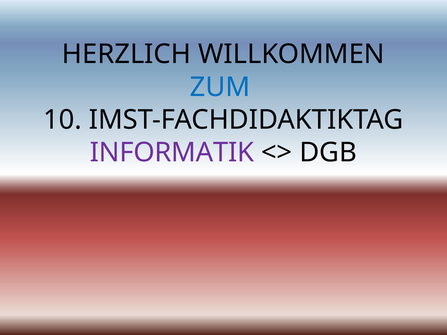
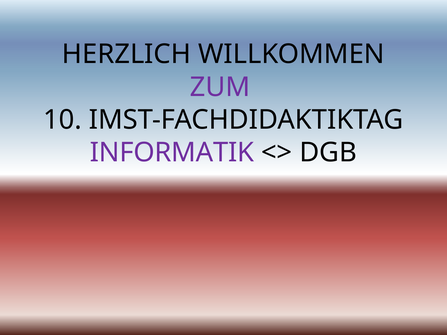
ZUM colour: blue -> purple (220, 87)
